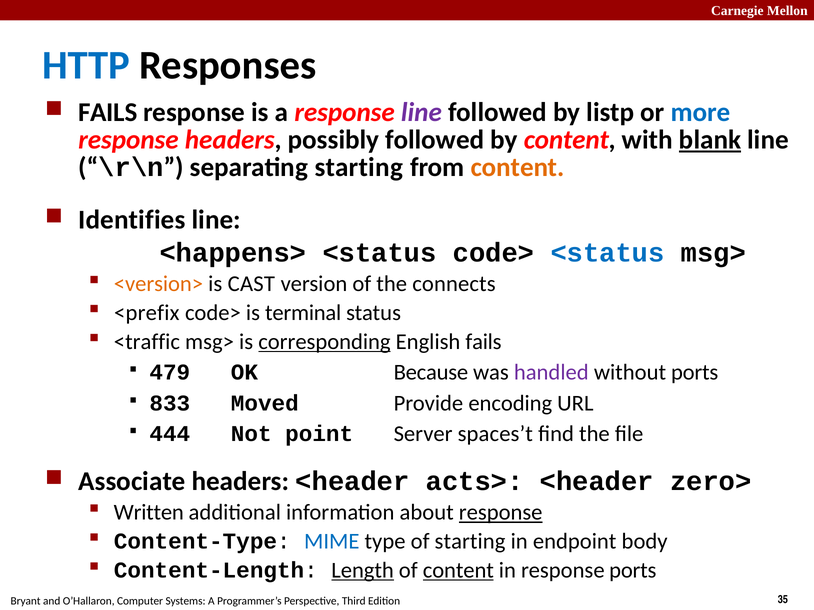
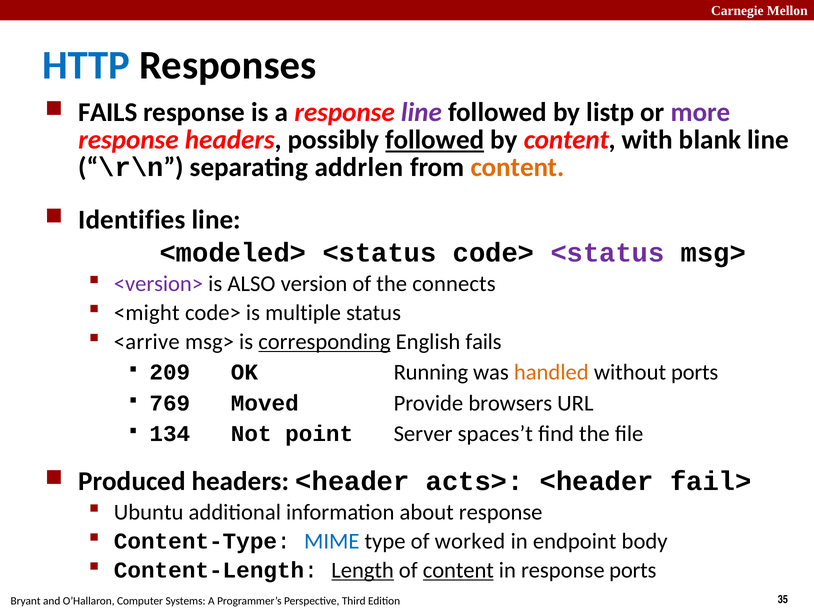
more colour: blue -> purple (700, 112)
followed underline: none -> present (435, 140)
blank underline: present -> none (710, 140)
separating starting: starting -> addrlen (359, 168)
<happens>: <happens> -> <modeled> (233, 253)
<status colour: blue -> purple (608, 253)
<version> colour: orange -> purple (158, 284)
CAST: CAST -> ALSO (251, 284)
<prefix: <prefix -> <might (147, 313)
terminal: terminal -> multiple (303, 313)
<traffic: <traffic -> <arrive (147, 342)
479: 479 -> 209 (170, 373)
Because: Because -> Running (431, 373)
handled colour: purple -> orange (551, 373)
833: 833 -> 769 (170, 403)
encoding: encoding -> browsers (510, 403)
444: 444 -> 134 (170, 434)
Associate: Associate -> Produced (132, 482)
zero>: zero> -> fail> (711, 482)
Written: Written -> Ubuntu (149, 513)
response underline: present -> none (501, 513)
of starting: starting -> worked (470, 542)
